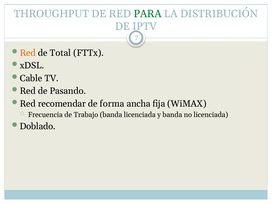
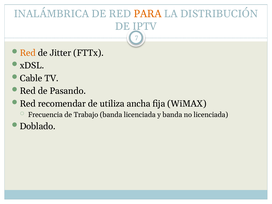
THROUGHPUT: THROUGHPUT -> INALÁMBRICA (51, 14)
PARA colour: green -> orange (148, 14)
Total: Total -> Jitter (60, 53)
forma: forma -> utiliza (112, 104)
